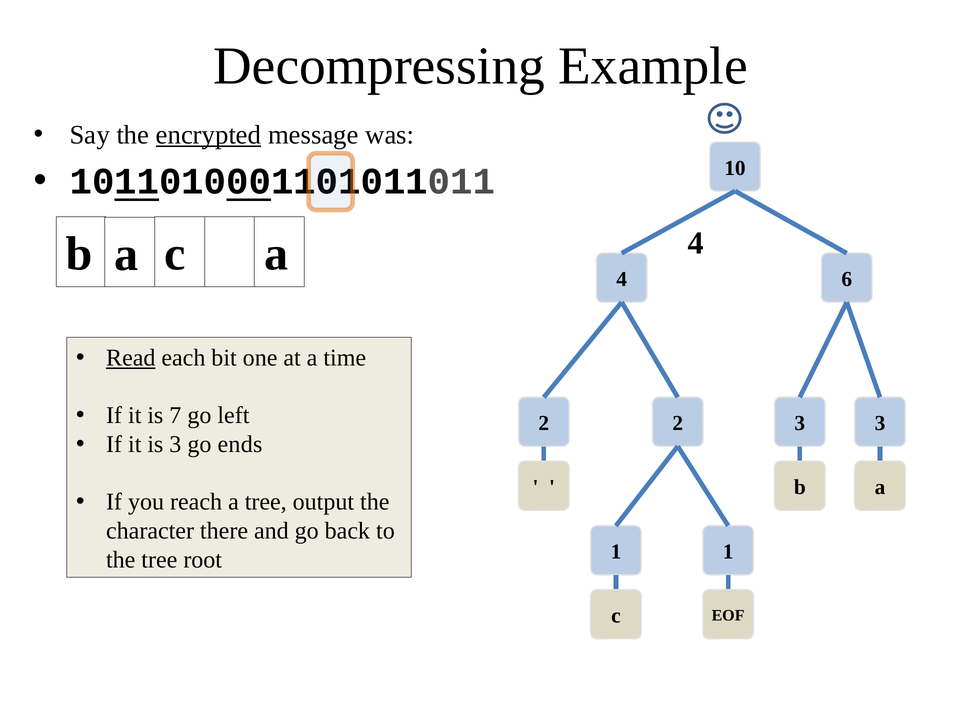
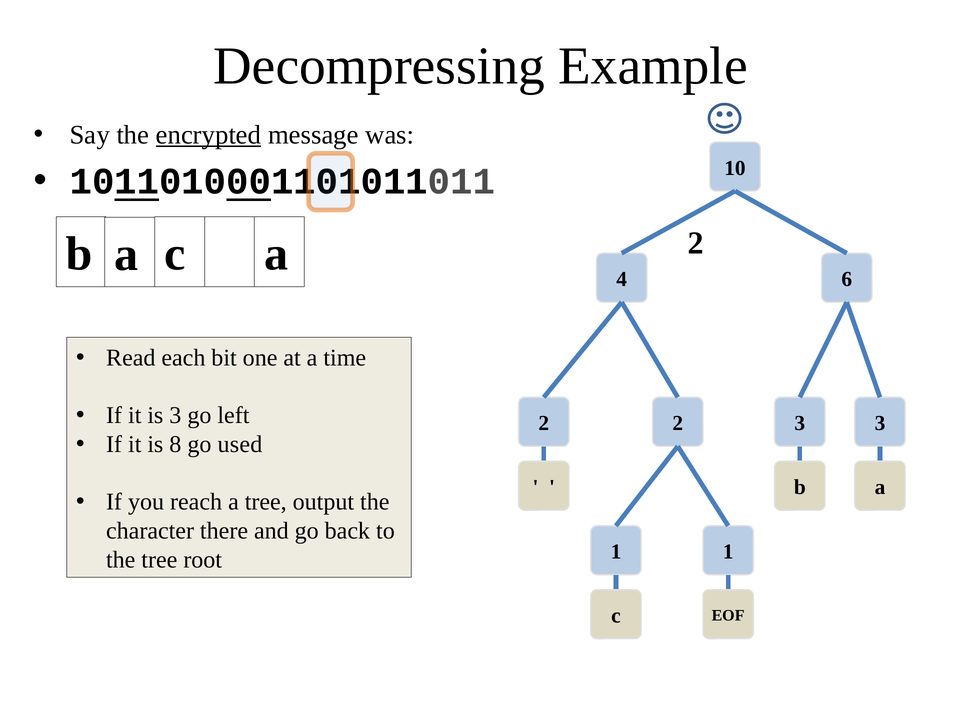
a c 4: 4 -> 2 (696, 244)
Read underline: present -> none (131, 358)
is 7: 7 -> 3 (175, 416)
is 3: 3 -> 8 (175, 445)
ends: ends -> used (240, 445)
